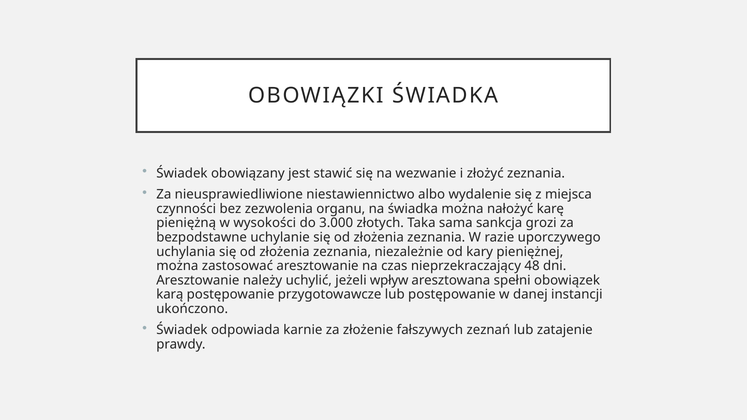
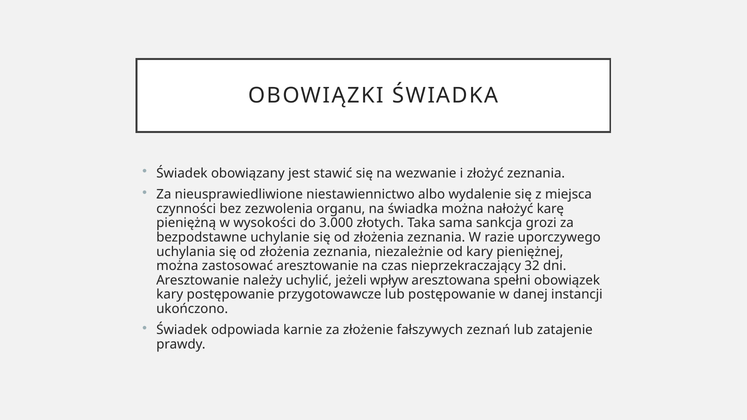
48: 48 -> 32 (532, 266)
karą: karą -> kary (170, 295)
